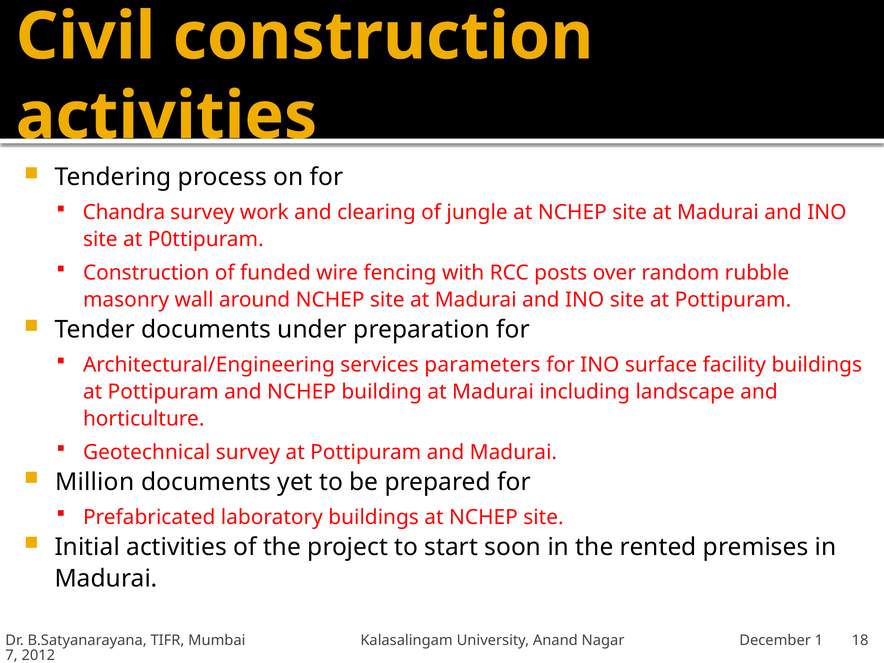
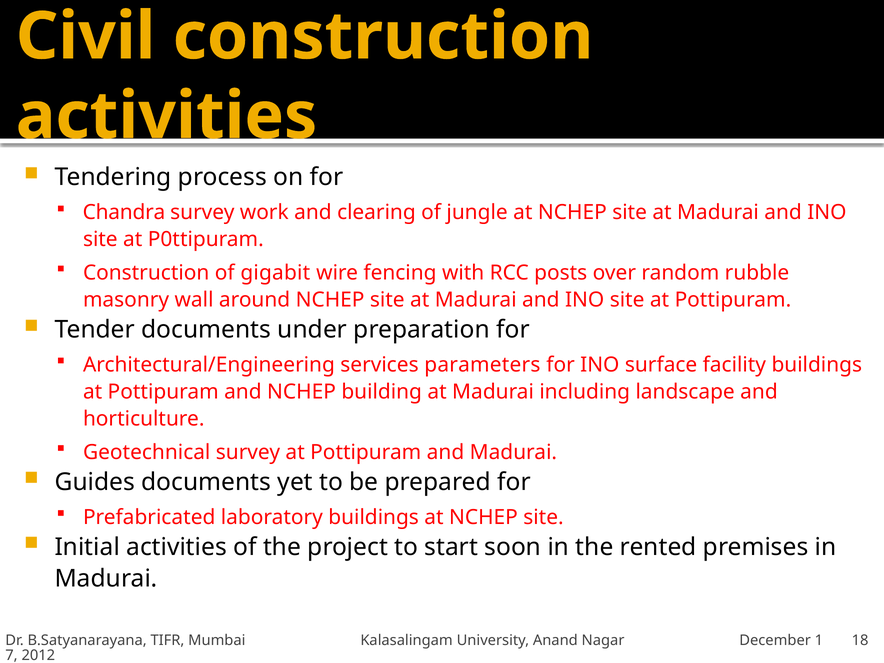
funded: funded -> gigabit (275, 273)
Million: Million -> Guides (95, 482)
